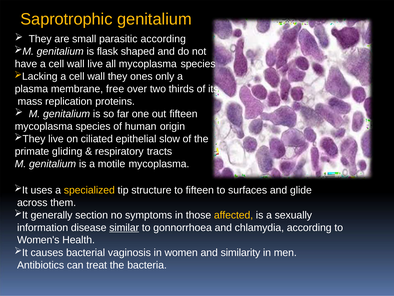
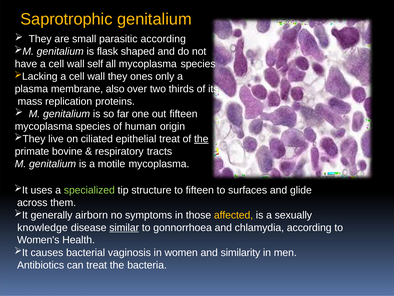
wall live: live -> self (95, 64)
free: free -> also (115, 89)
epithelial slow: slow -> treat (170, 139)
the underline: none -> present (201, 139)
gliding: gliding -> bovine (67, 151)
specialized colour: yellow -> light green (89, 190)
section: section -> airborn (92, 215)
information: information -> knowledge (43, 227)
